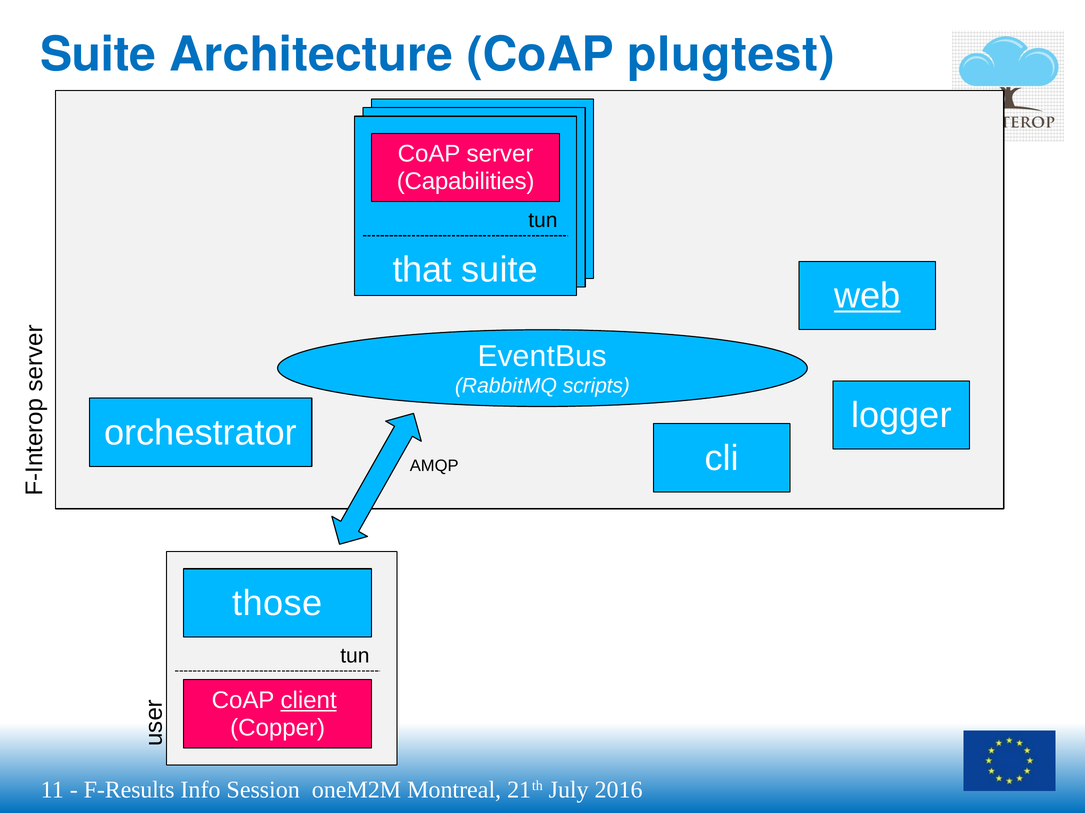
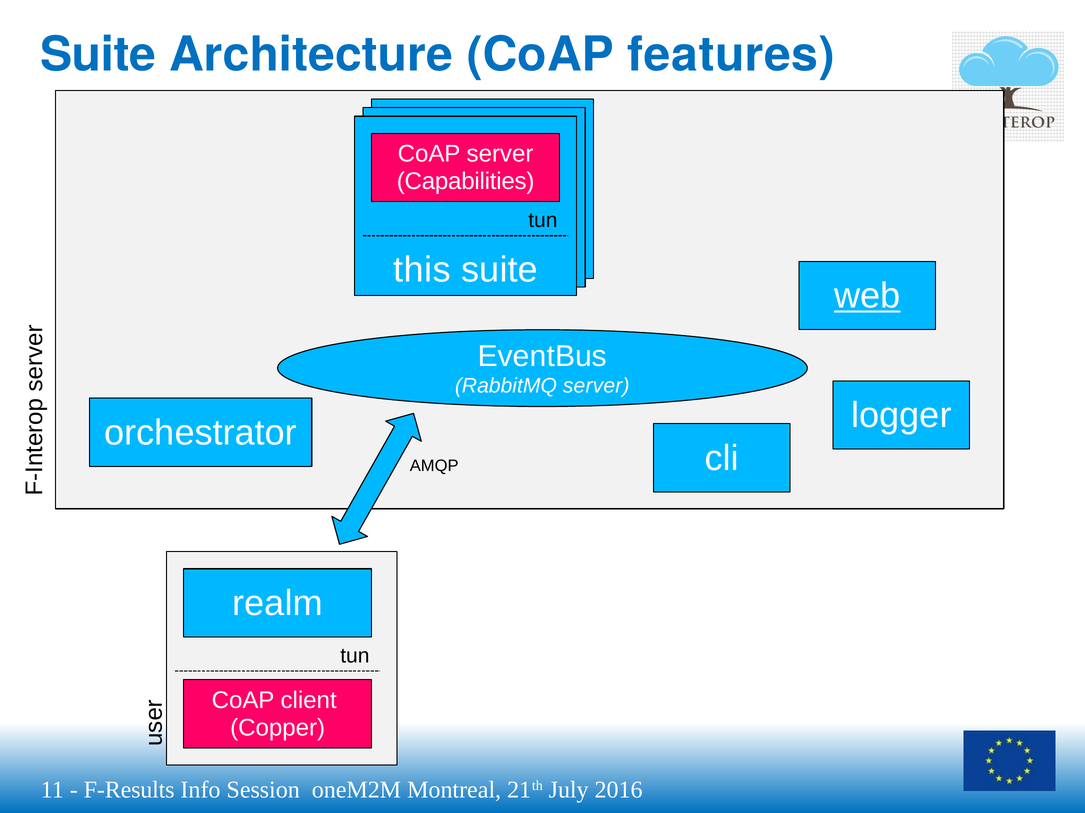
plugtest: plugtest -> features (731, 55)
that: that -> this (422, 270)
RabbitMQ scripts: scripts -> server (596, 386)
those: those -> realm (278, 604)
client underline: present -> none (309, 701)
